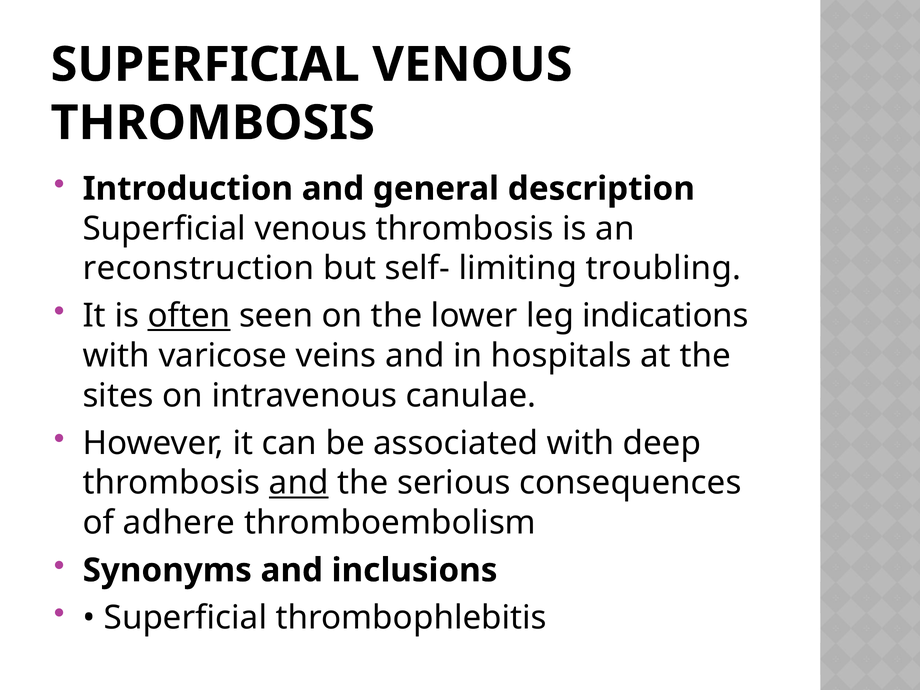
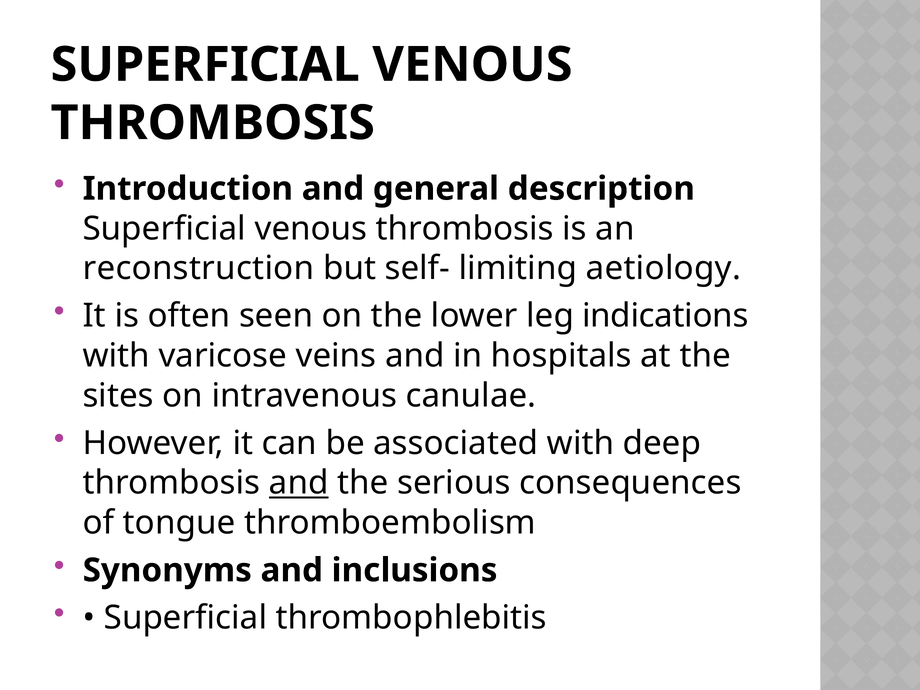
troubling: troubling -> aetiology (663, 268)
often underline: present -> none (189, 316)
adhere: adhere -> tongue (179, 523)
